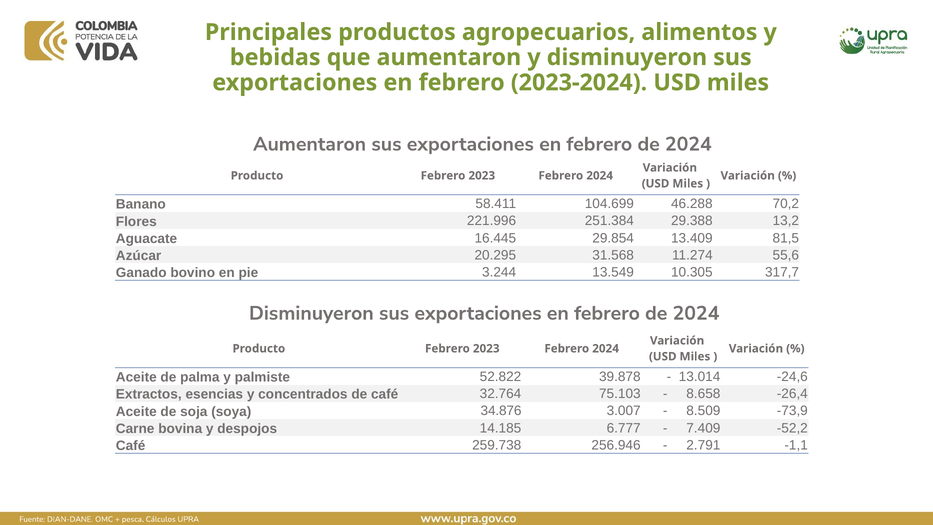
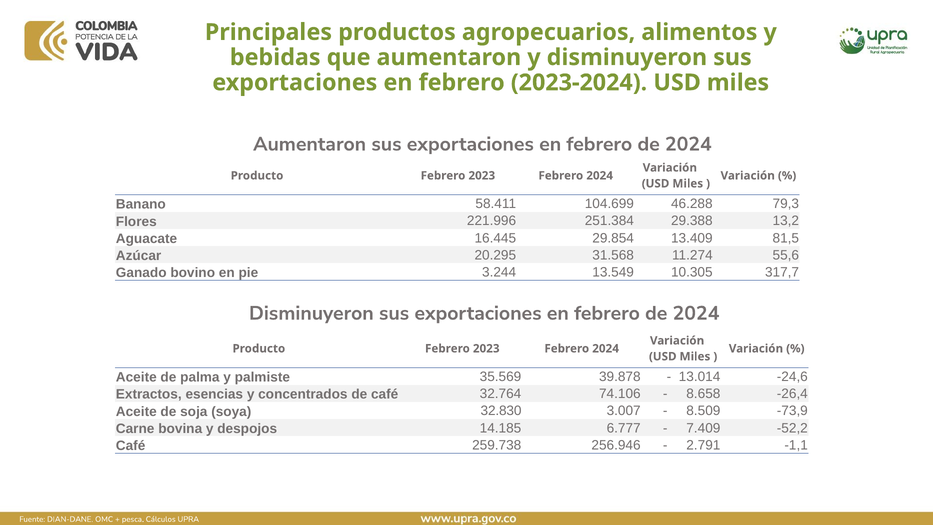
70,2: 70,2 -> 79,3 (786, 204)
52.822: 52.822 -> 35.569 (500, 377)
75.103: 75.103 -> 74.106 (620, 394)
34.876: 34.876 -> 32.830 (501, 411)
